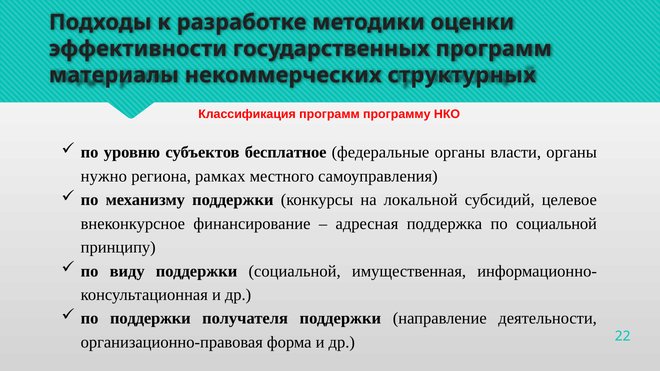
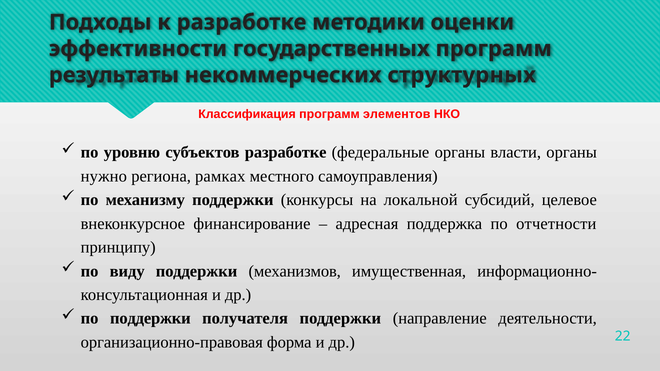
материалы: материалы -> результаты (114, 75)
программу: программу -> элементов (397, 114)
субъектов бесплатное: бесплатное -> разработке (286, 152)
по социальной: социальной -> отчетности (556, 224)
поддержки социальной: социальной -> механизмов (295, 271)
